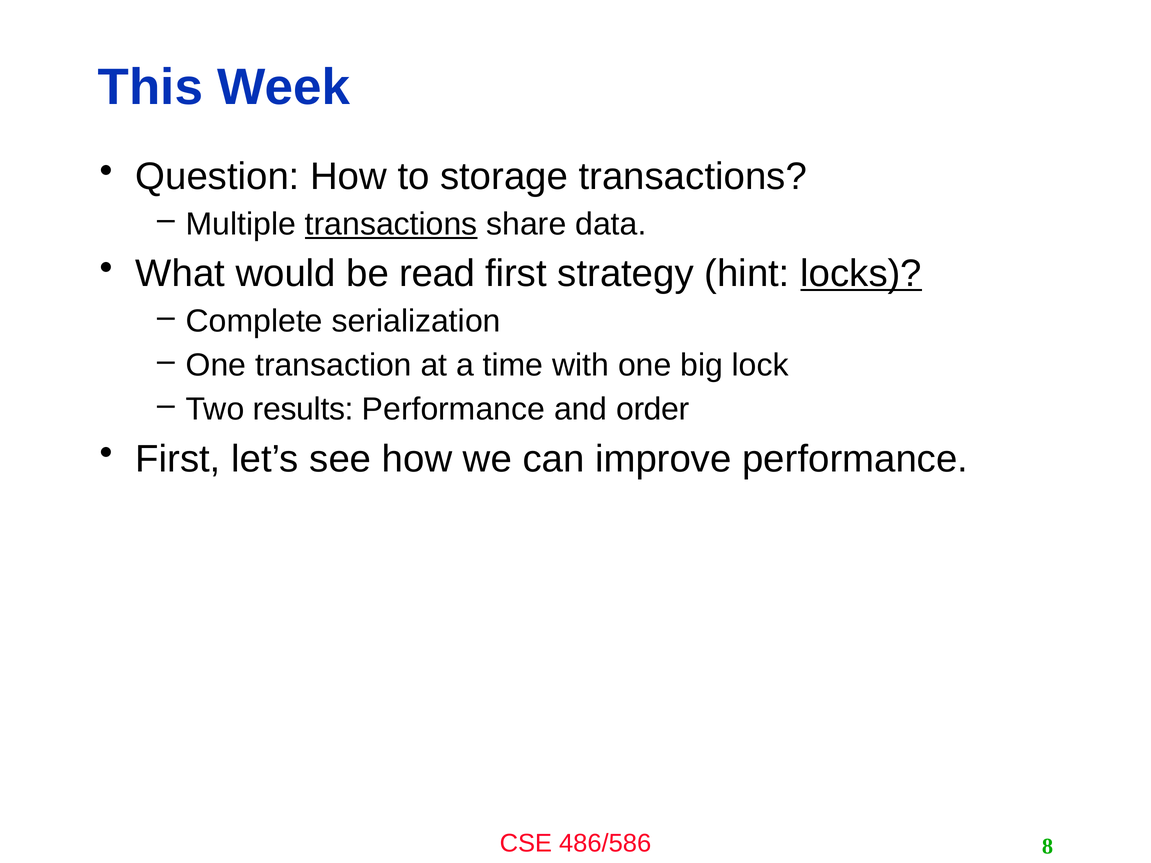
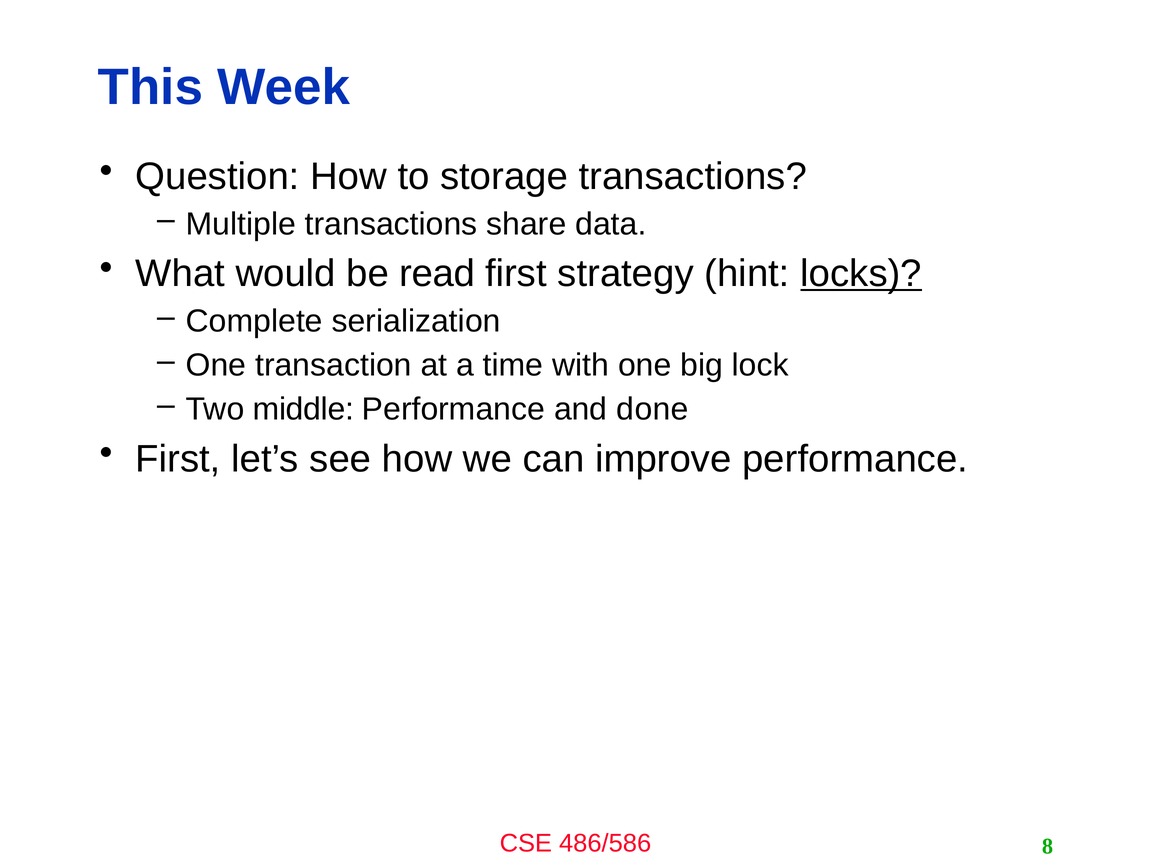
transactions underline: present -> none (391, 224)
results: results -> middle (303, 410)
order: order -> done (653, 410)
